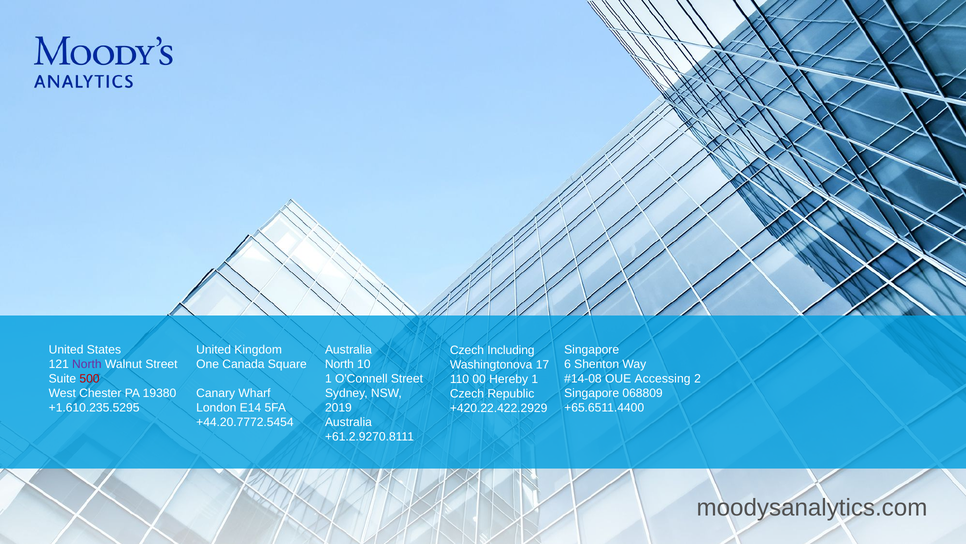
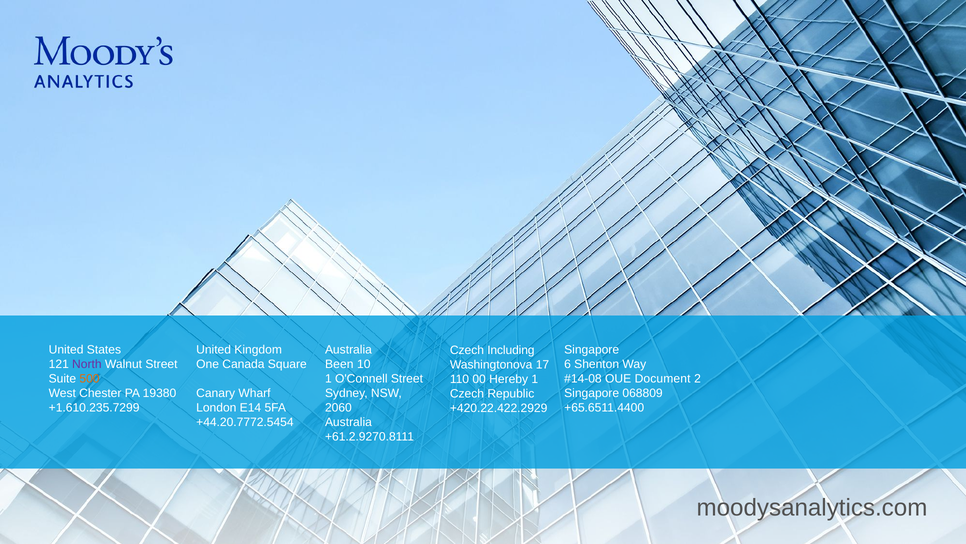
North: North -> Been (339, 364)
500 colour: red -> orange (90, 378)
Accessing: Accessing -> Document (663, 378)
+1.610.235.5295: +1.610.235.5295 -> +1.610.235.7299 (94, 407)
2019: 2019 -> 2060 (338, 407)
